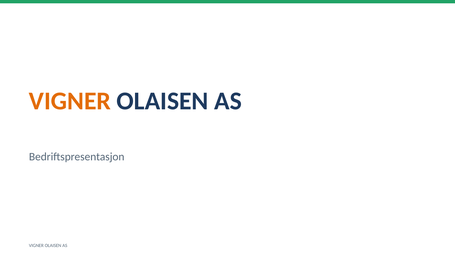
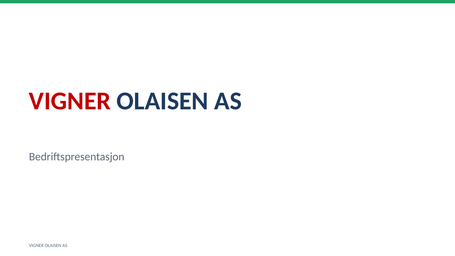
VIGNER colour: orange -> red (70, 101)
